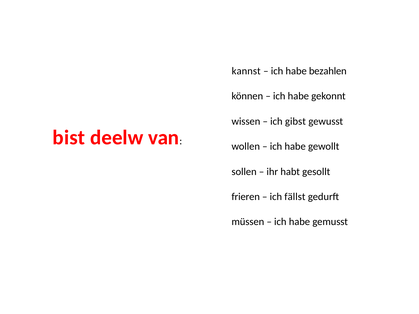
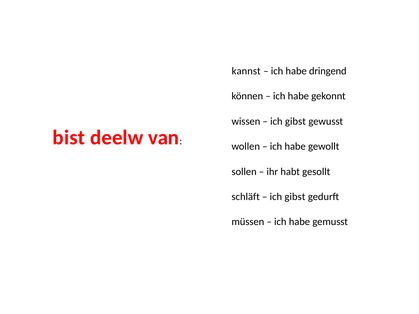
bezahlen: bezahlen -> dringend (328, 71)
frieren: frieren -> schläft (246, 197)
fällst: fällst -> gibst (295, 197)
